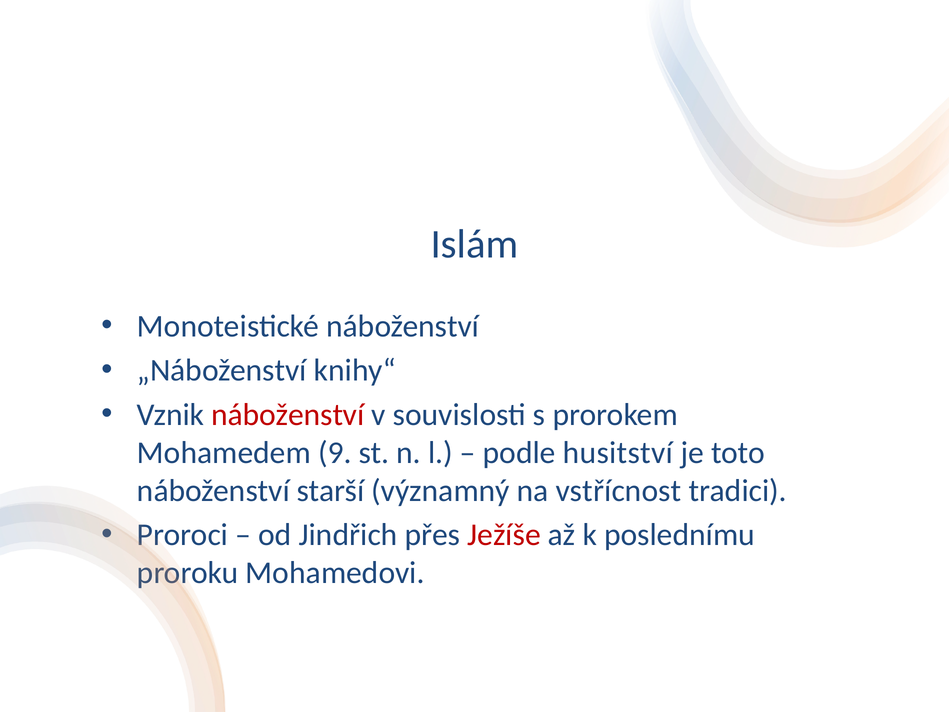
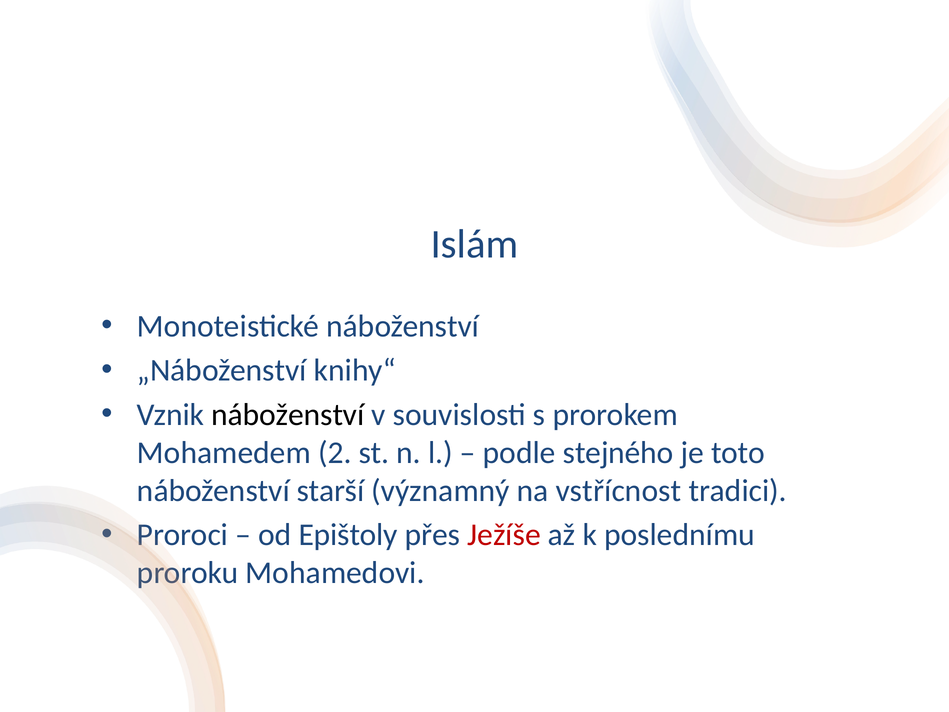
náboženství colour: red -> black (288, 415)
9: 9 -> 2 (335, 452)
husitství: husitství -> stejného (618, 452)
Jindřich: Jindřich -> Epištoly (348, 535)
